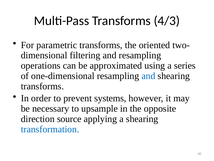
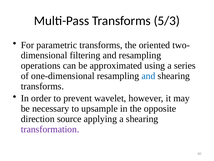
4/3: 4/3 -> 5/3 (167, 21)
systems: systems -> wavelet (110, 98)
transformation colour: blue -> purple (50, 129)
